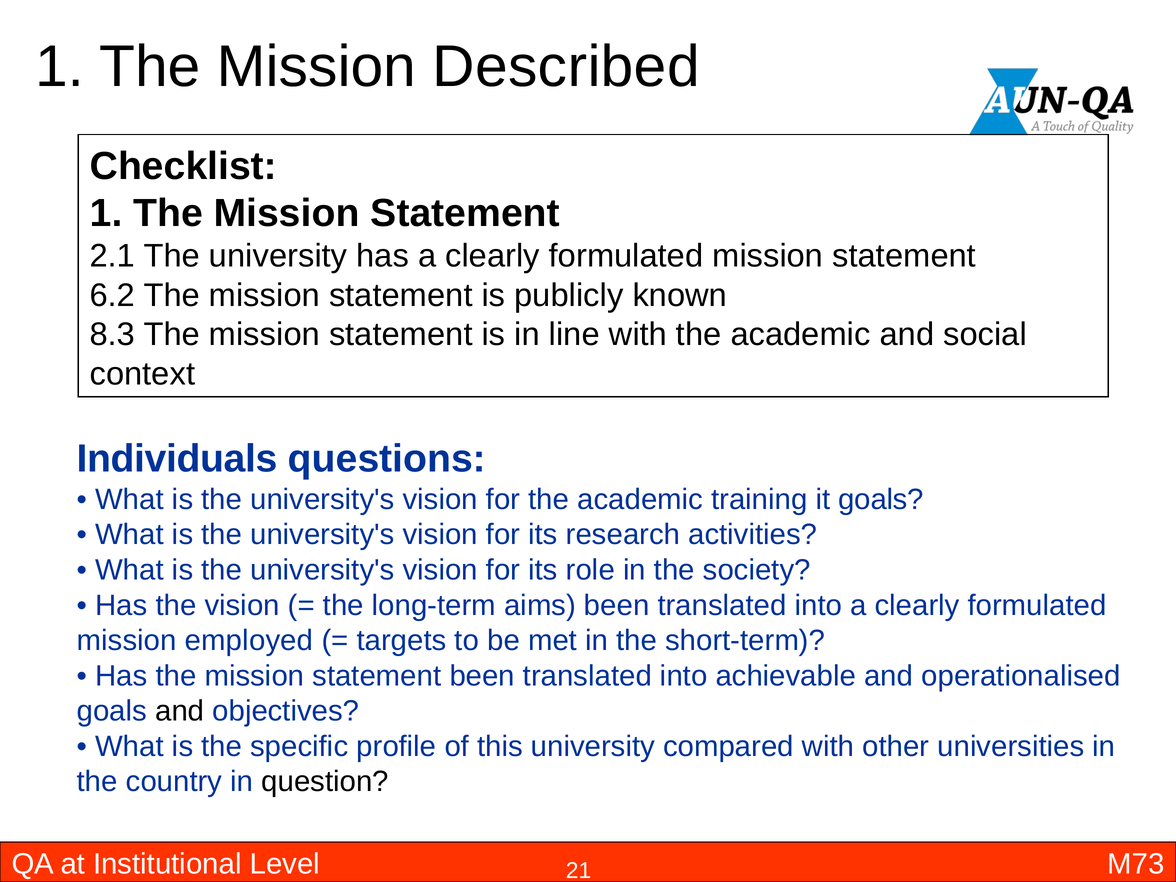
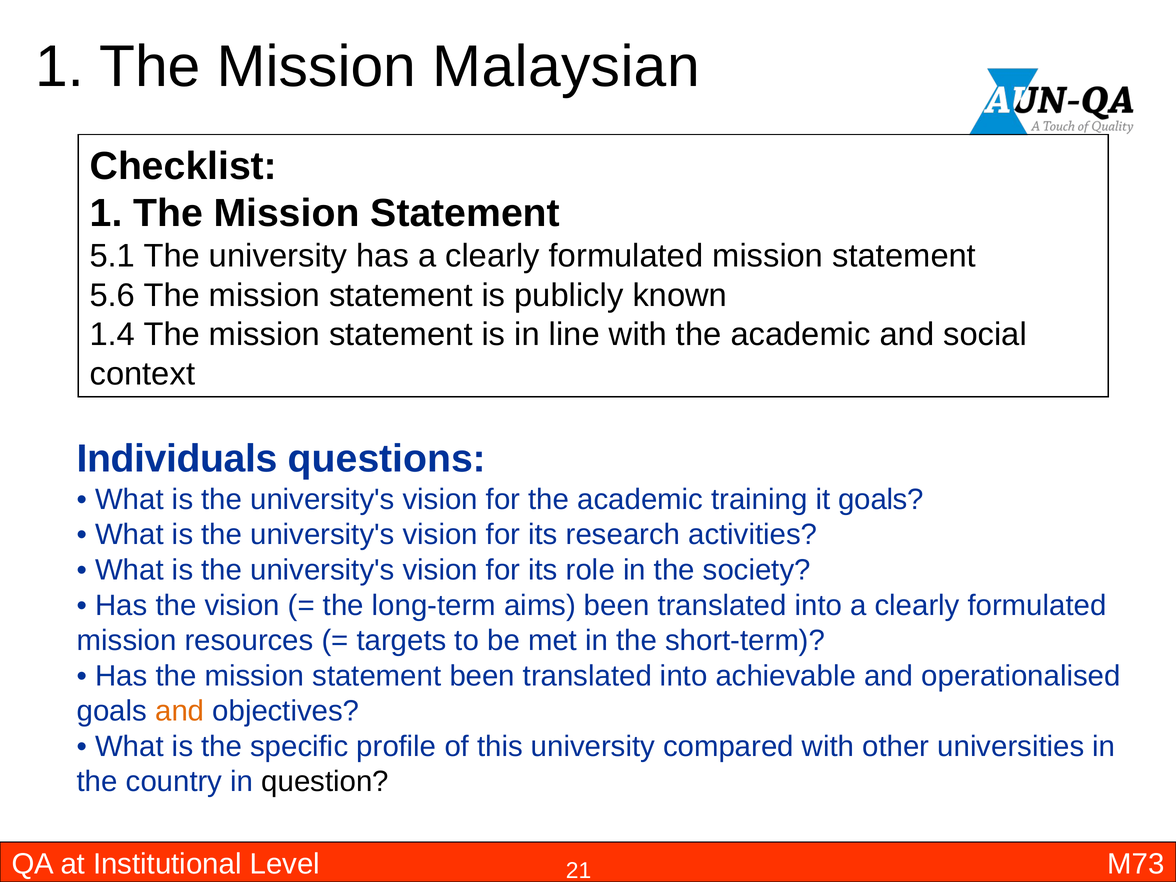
Described: Described -> Malaysian (566, 67)
2.1: 2.1 -> 5.1 (112, 256)
6.2: 6.2 -> 5.6 (112, 295)
8.3: 8.3 -> 1.4 (112, 335)
employed: employed -> resources (249, 641)
and colour: black -> orange (180, 711)
